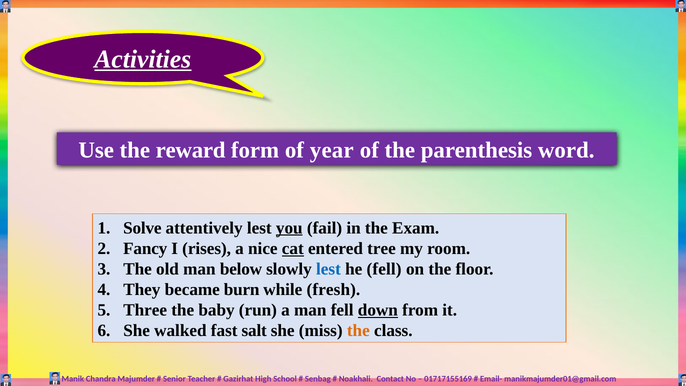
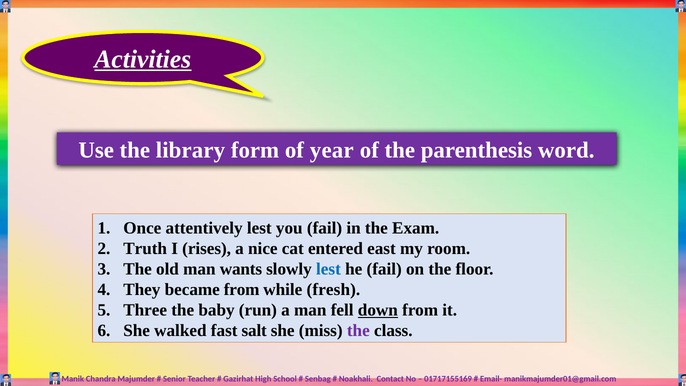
reward: reward -> library (190, 150)
Solve: Solve -> Once (142, 228)
you underline: present -> none (289, 228)
Fancy: Fancy -> Truth (145, 248)
cat underline: present -> none (293, 248)
tree: tree -> east (381, 248)
below: below -> wants (241, 269)
he fell: fell -> fail (384, 269)
became burn: burn -> from (242, 290)
the colour: orange -> purple (358, 331)
